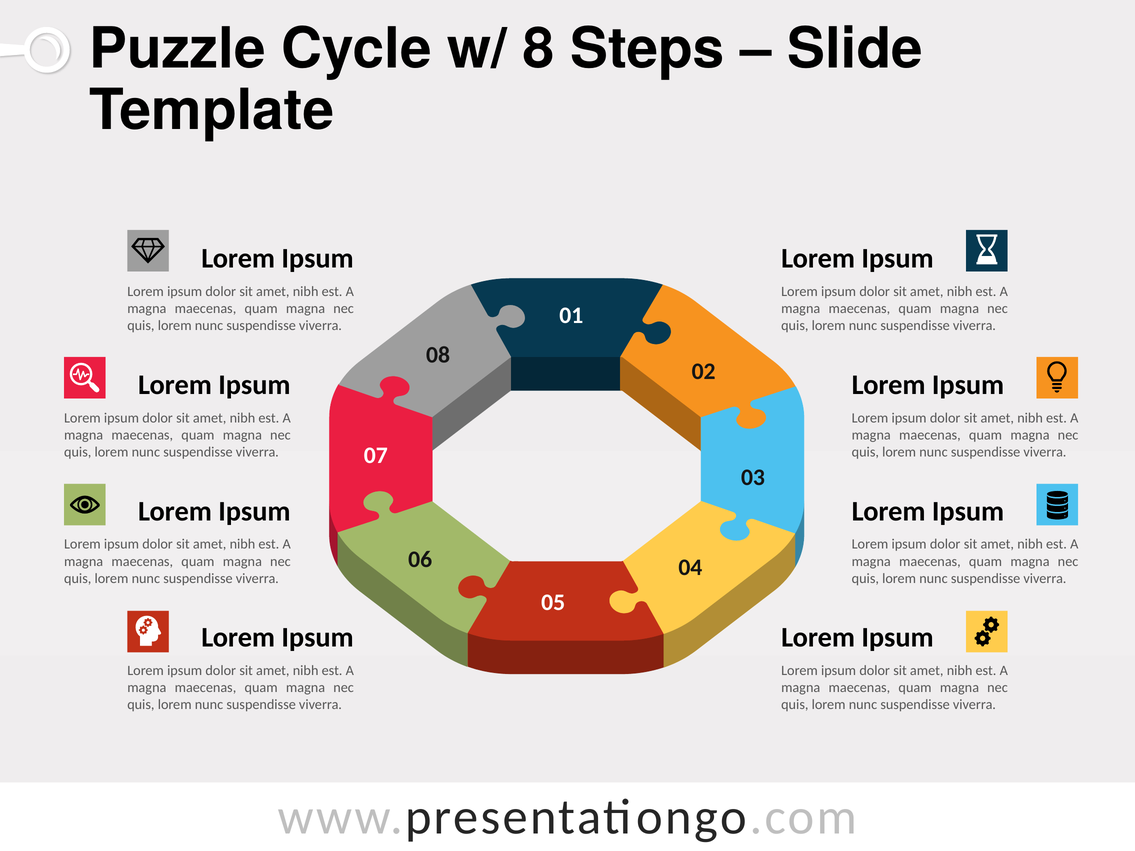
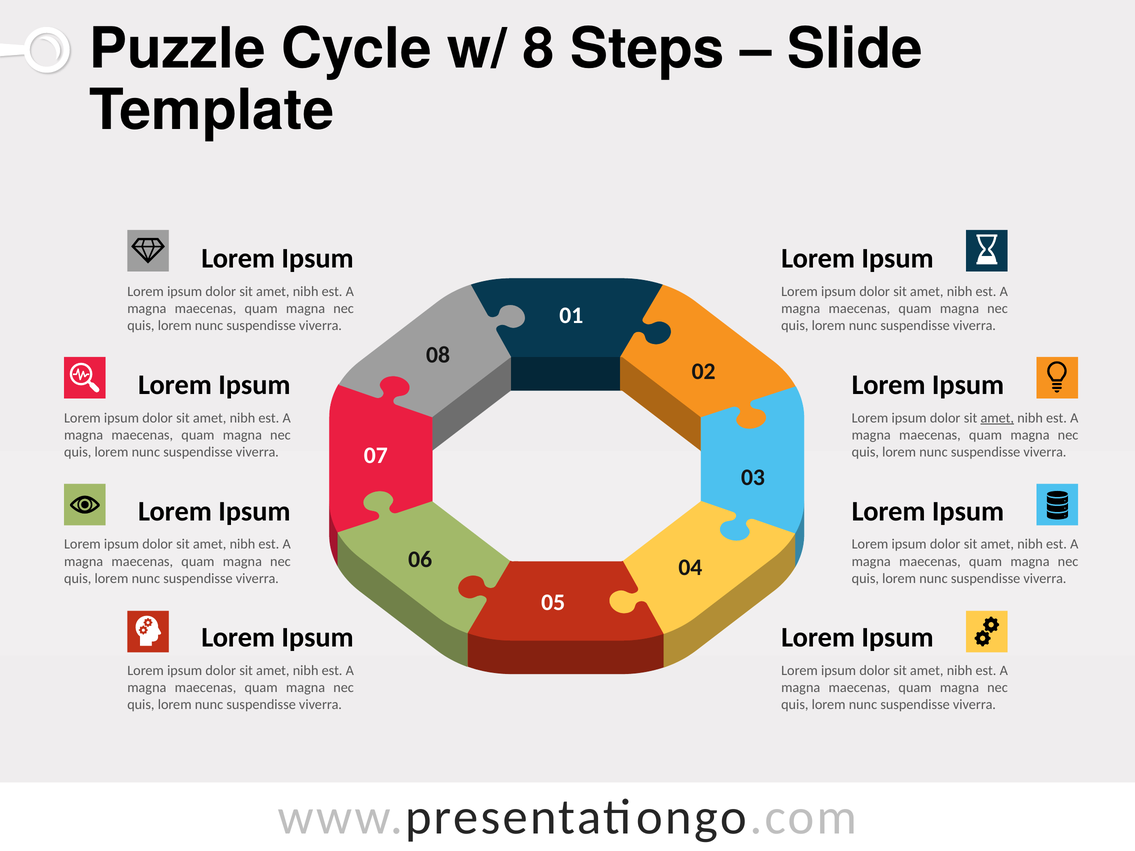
amet underline: none -> present (997, 418)
